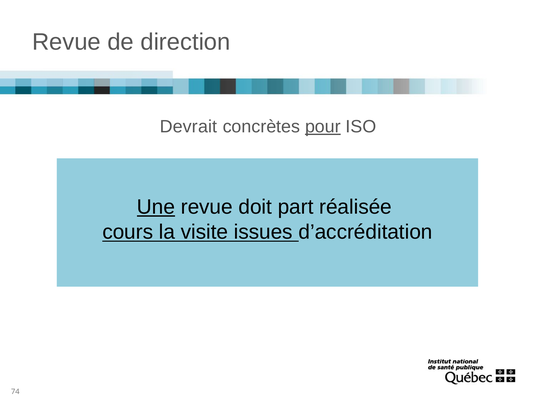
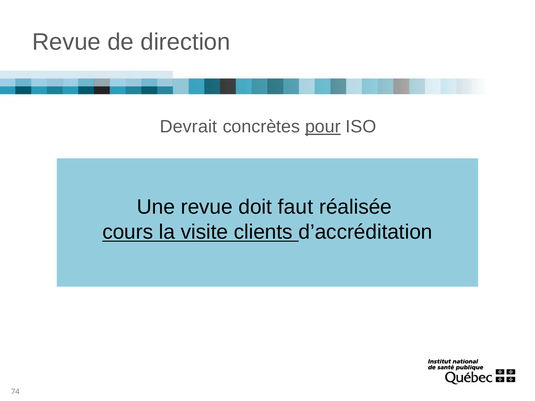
Une underline: present -> none (156, 207)
part: part -> faut (296, 207)
issues: issues -> clients (263, 232)
